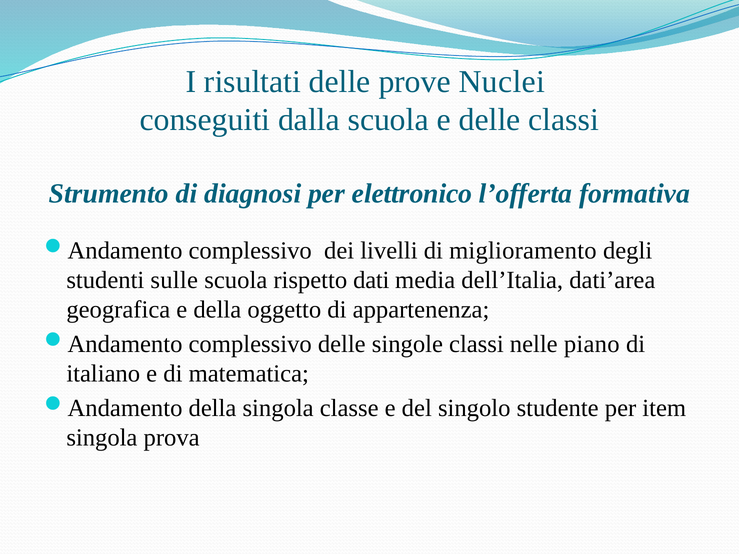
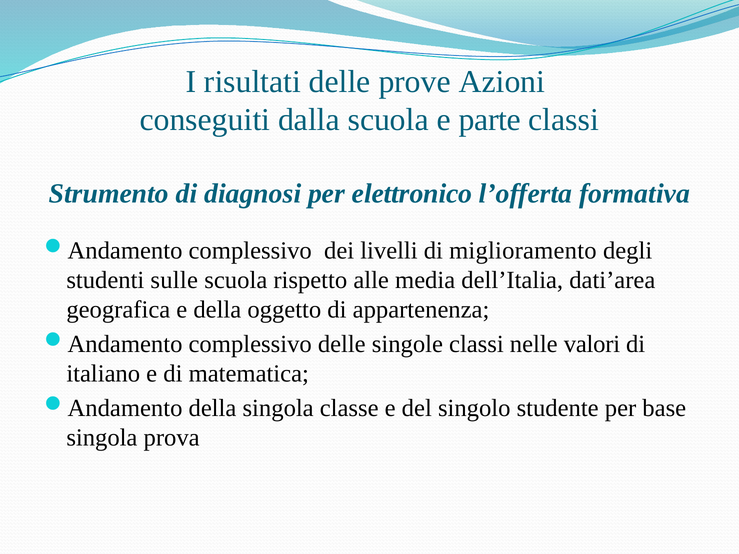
Nuclei: Nuclei -> Azioni (502, 82)
e delle: delle -> parte (490, 120)
dati: dati -> alle (371, 280)
piano: piano -> valori (592, 344)
item: item -> base (664, 408)
